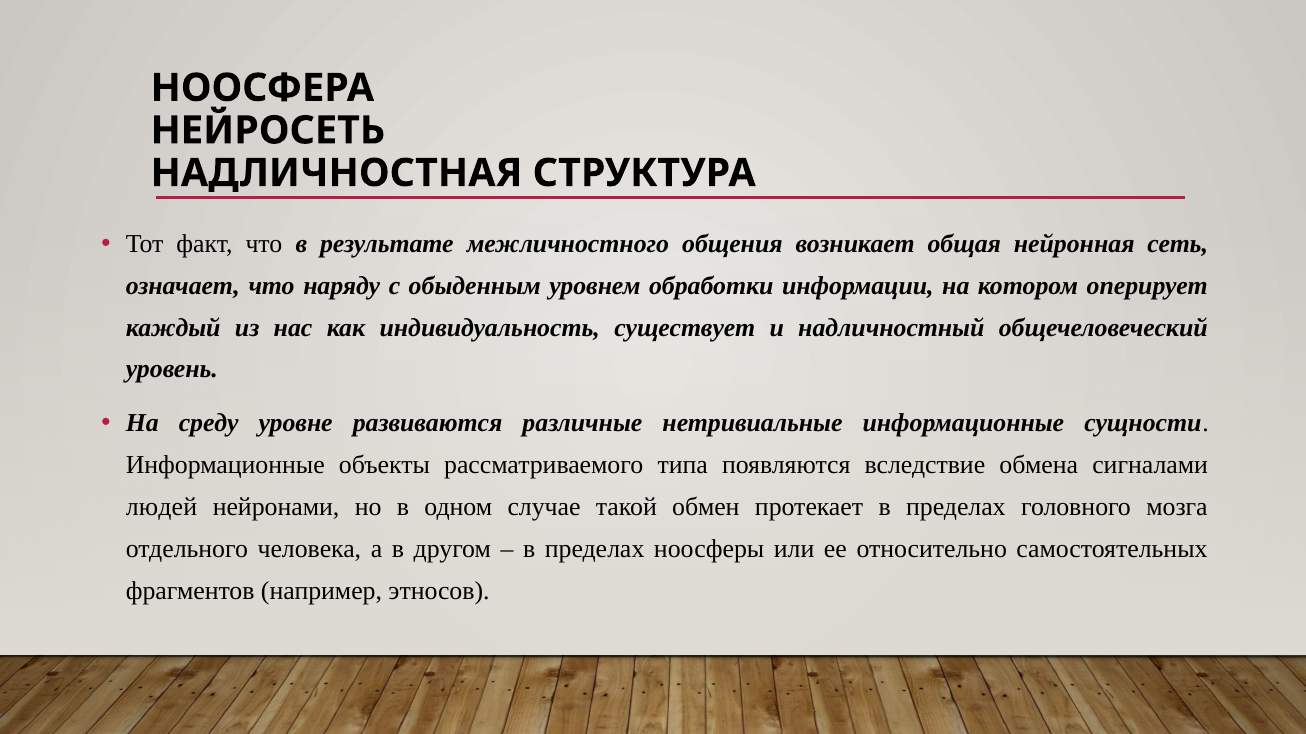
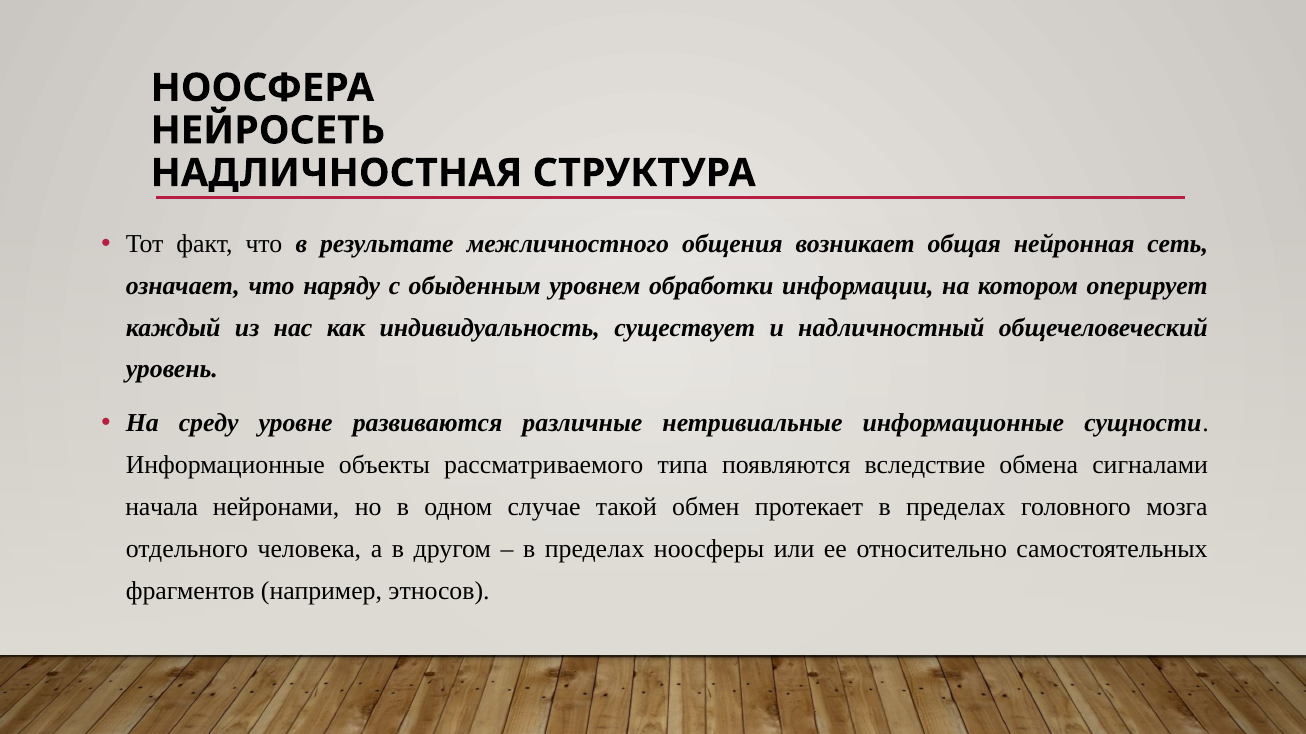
людей: людей -> начала (162, 507)
